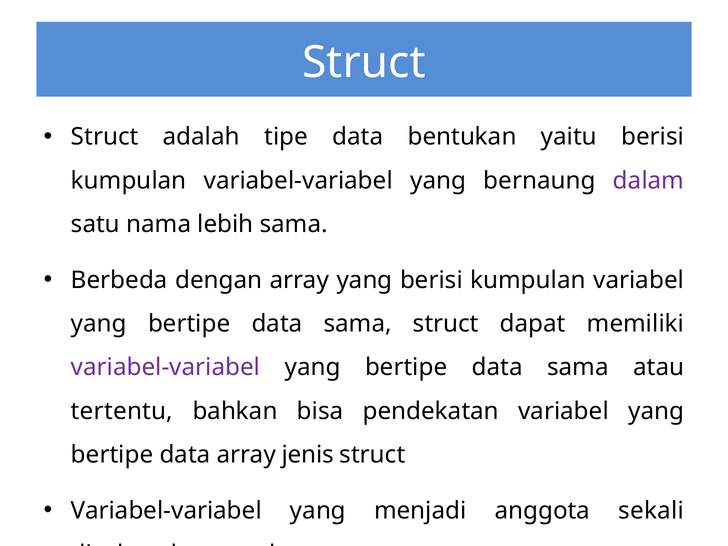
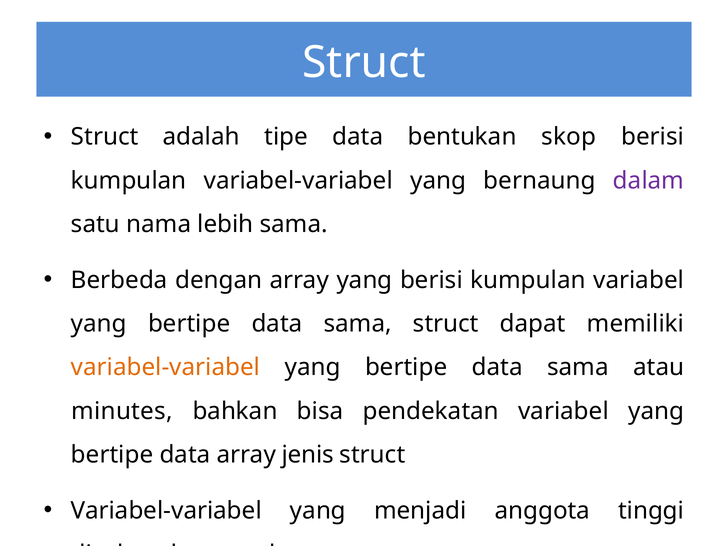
yaitu: yaitu -> skop (569, 137)
variabel-variabel colour: purple -> orange (166, 367)
tertentu: tertentu -> minutes (122, 411)
sekali: sekali -> tinggi (651, 511)
